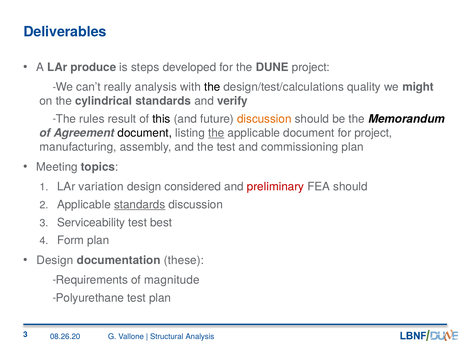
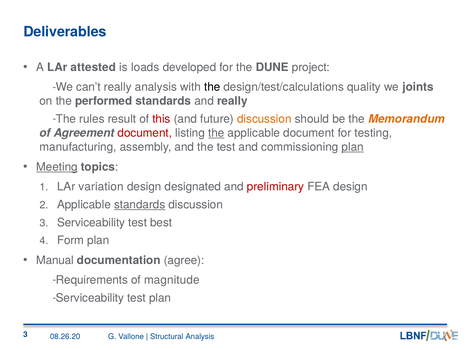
produce: produce -> attested (93, 67)
steps: steps -> loads (145, 67)
might: might -> joints (418, 87)
cylindrical: cylindrical -> performed (104, 101)
and verify: verify -> really (232, 101)
this colour: black -> red (161, 119)
Memorandum colour: black -> orange (407, 119)
document colour: black -> red (145, 133)
for project: project -> testing (373, 133)
plan underline: none -> present (353, 147)
Meeting underline: none -> present (57, 167)
considered: considered -> designated (193, 187)
FEA should: should -> design (350, 187)
Design: Design -> Manual (55, 260)
these: these -> agree (184, 260)
Polyurethane: Polyurethane -> Serviceability (90, 298)
